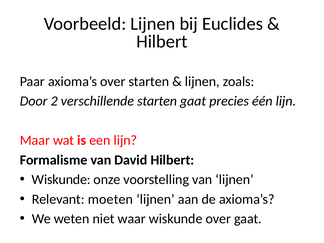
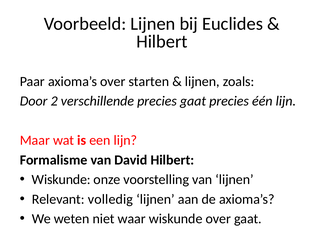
verschillende starten: starten -> precies (157, 101)
moeten: moeten -> volledig (110, 199)
